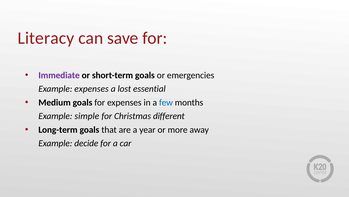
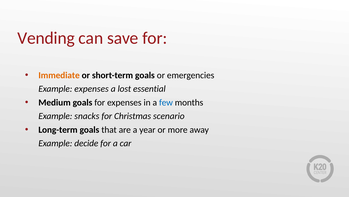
Literacy: Literacy -> Vending (46, 38)
Immediate colour: purple -> orange (59, 75)
simple: simple -> snacks (87, 116)
different: different -> scenario (169, 116)
